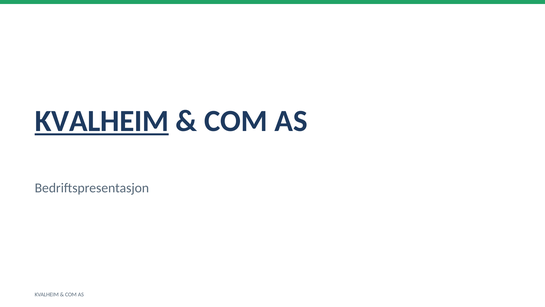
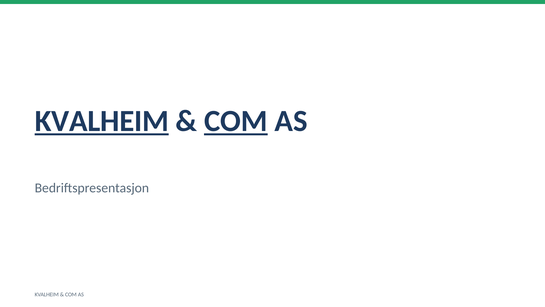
COM underline: none -> present (236, 121)
